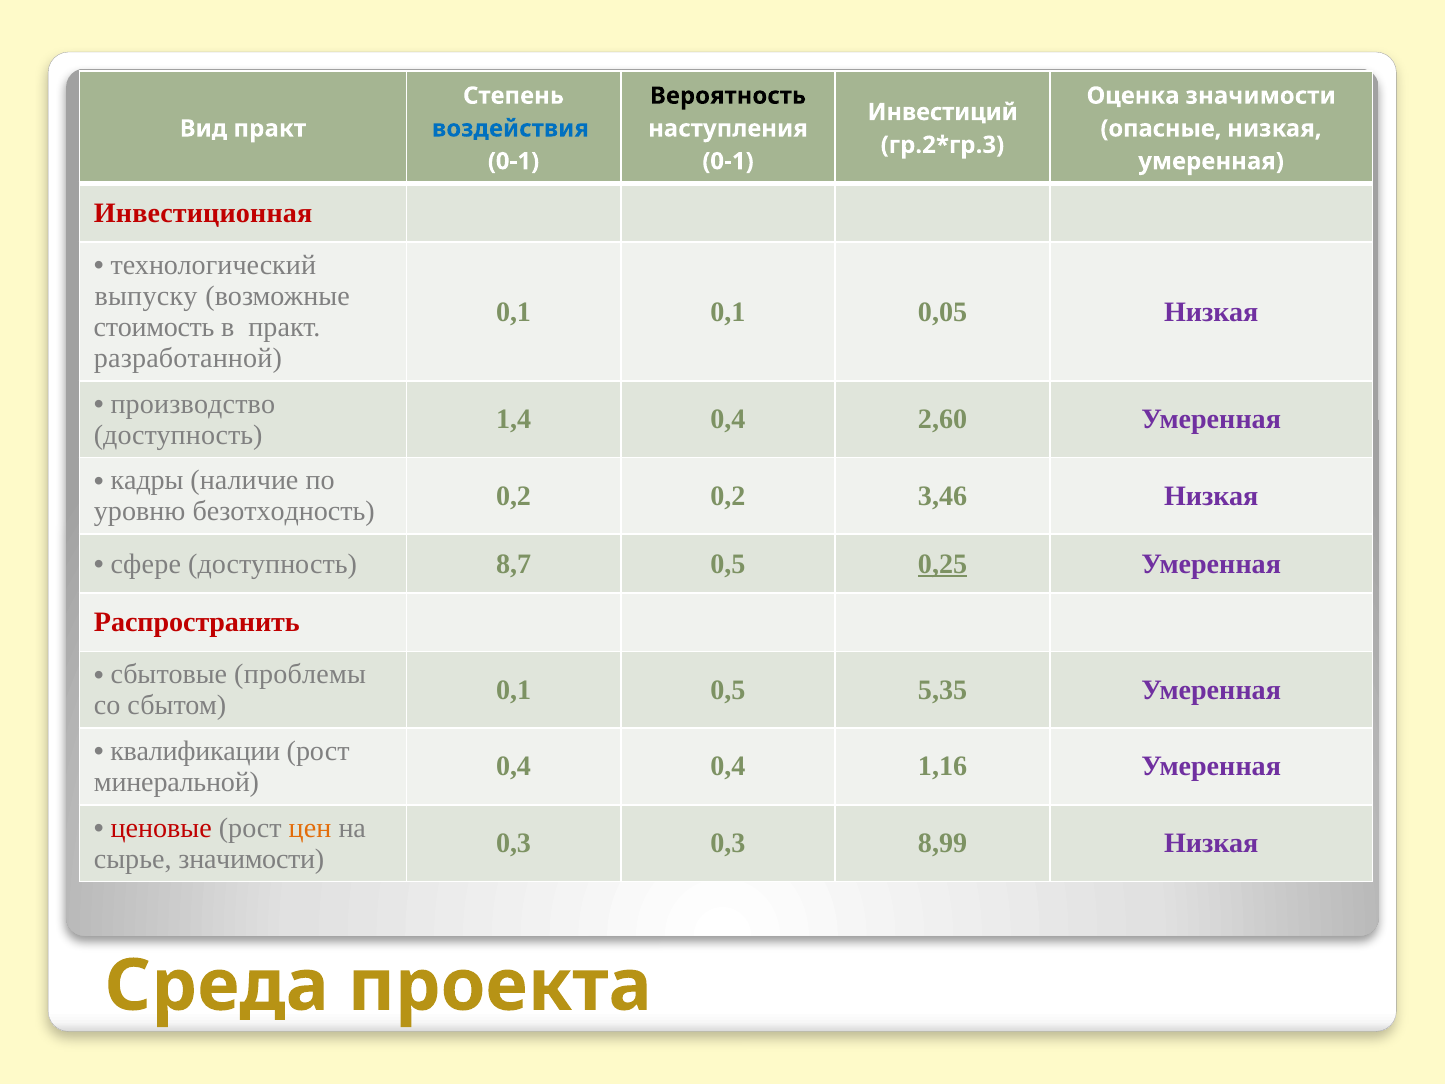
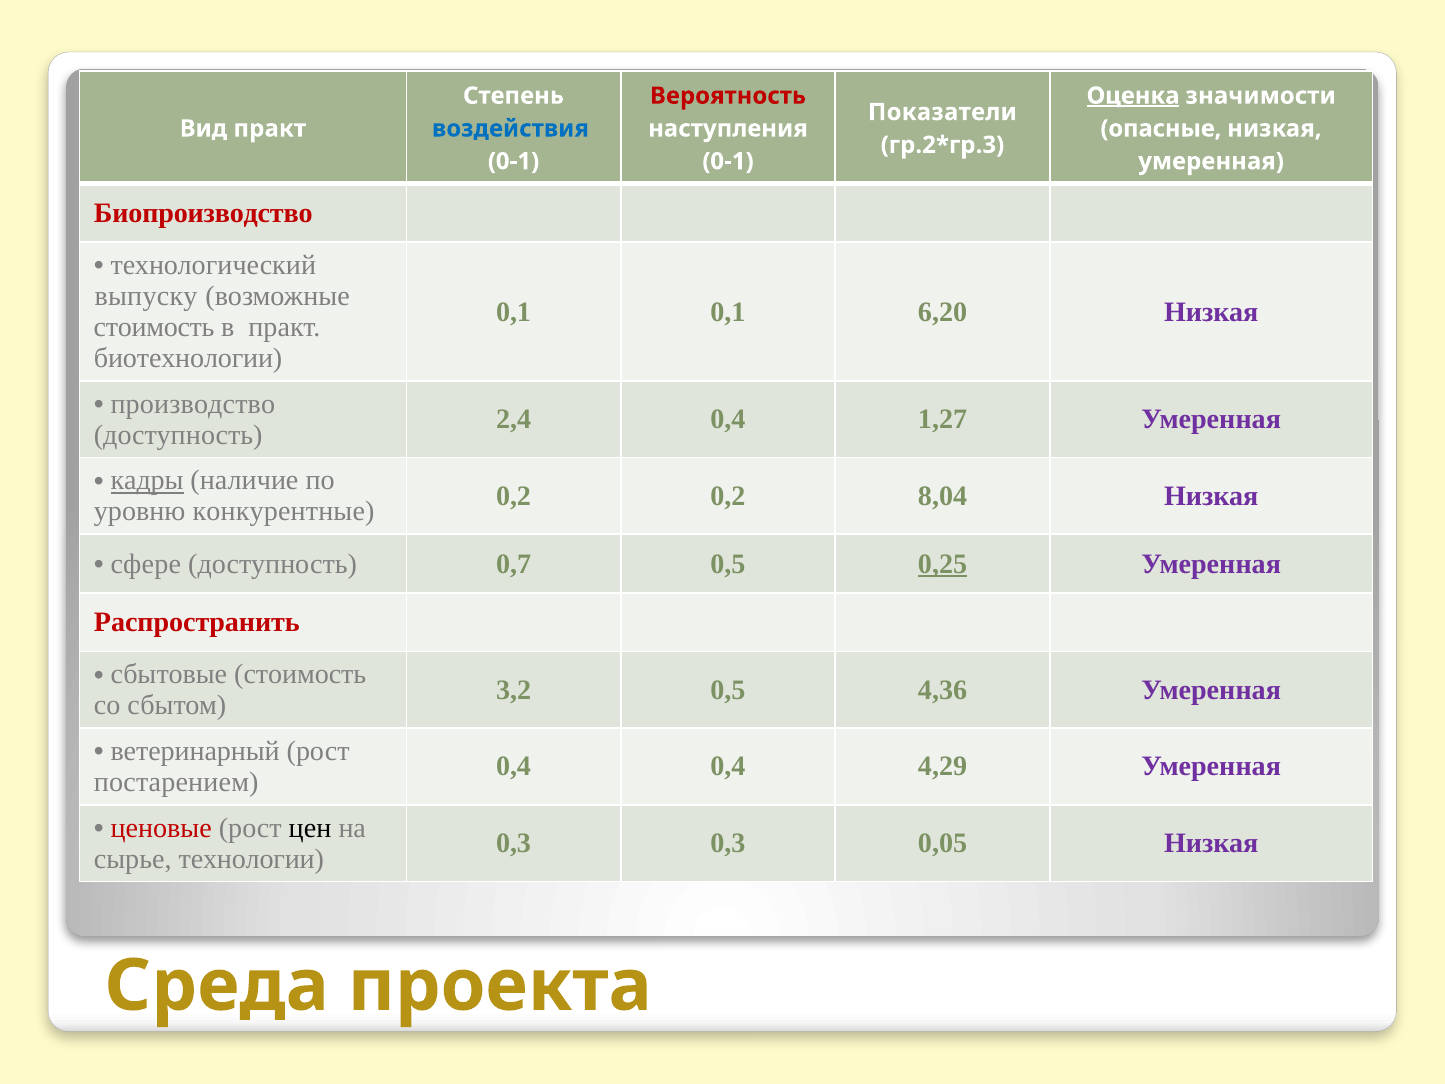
Вероятность colour: black -> red (728, 96)
Оценка underline: none -> present (1133, 96)
Инвестиций: Инвестиций -> Показатели (942, 112)
Инвестиционная: Инвестиционная -> Биопроизводство (203, 213)
0,05: 0,05 -> 6,20 (943, 312)
разработанной: разработанной -> биотехнологии (188, 358)
1,4: 1,4 -> 2,4 (514, 419)
2,60: 2,60 -> 1,27 (943, 419)
кадры underline: none -> present (147, 480)
3,46: 3,46 -> 8,04 (943, 496)
безотходность: безотходность -> конкурентные (284, 512)
8,7: 8,7 -> 0,7 (514, 564)
сбытовые проблемы: проблемы -> стоимость (300, 674)
0,1: 0,1 -> 3,2 (514, 690)
5,35: 5,35 -> 4,36 (943, 690)
квалификации: квалификации -> ветеринарный (195, 751)
1,16: 1,16 -> 4,29 (943, 766)
минеральной: минеральной -> постарением (176, 782)
цен colour: orange -> black (310, 828)
8,99: 8,99 -> 0,05 (943, 843)
сырье значимости: значимости -> технологии (251, 859)
